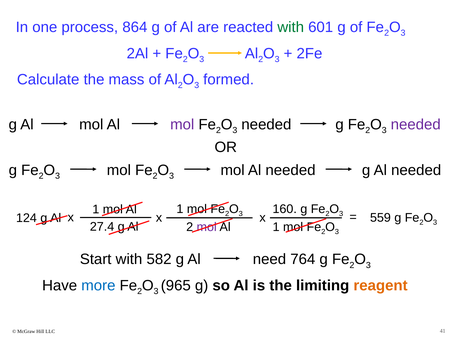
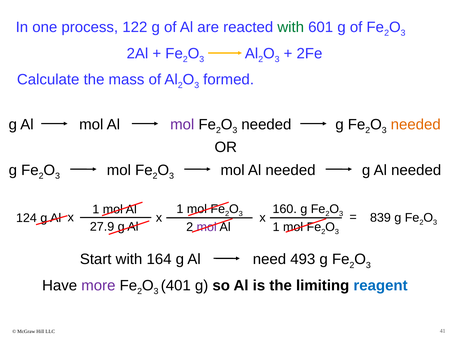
864: 864 -> 122 (135, 27)
needed colour: purple -> orange (416, 125)
559: 559 -> 839 (380, 218)
27.4: 27.4 -> 27.9 (102, 227)
582: 582 -> 164 (159, 260)
764: 764 -> 493 (303, 260)
more colour: blue -> purple (98, 286)
965: 965 -> 401 (176, 286)
reagent colour: orange -> blue (381, 286)
